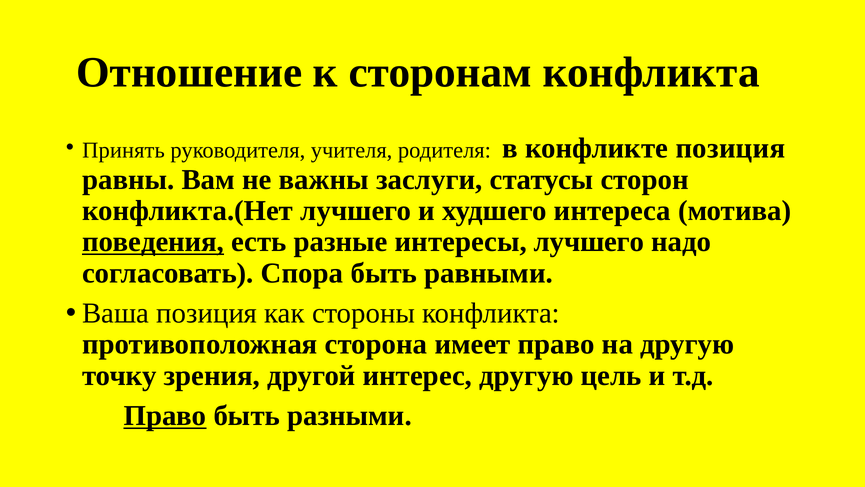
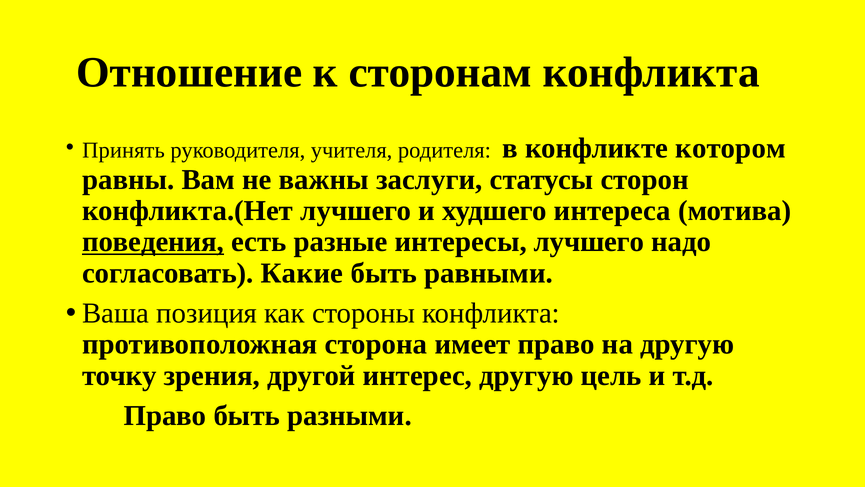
конфликте позиция: позиция -> котором (731, 148)
Спора: Спора -> Какие (302, 273)
Право underline: present -> none (165, 415)
